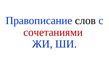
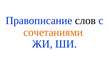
сочетаниями colour: red -> orange (53, 32)
